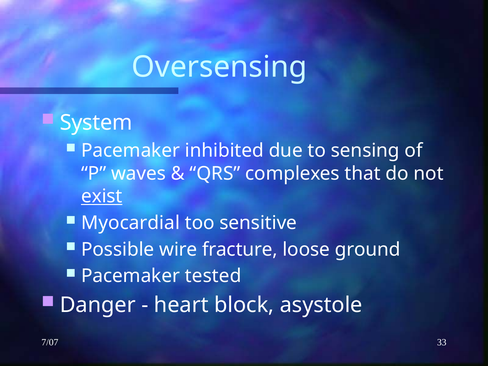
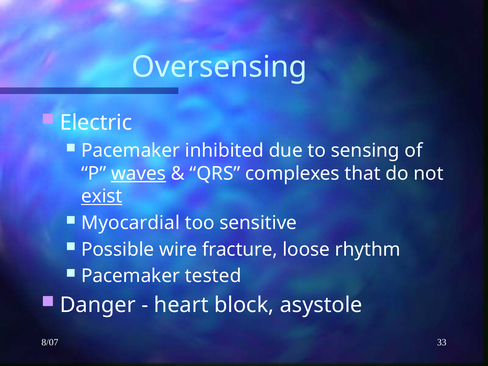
System: System -> Electric (96, 123)
waves underline: none -> present (139, 174)
ground: ground -> rhythm (368, 249)
7/07: 7/07 -> 8/07 (50, 342)
